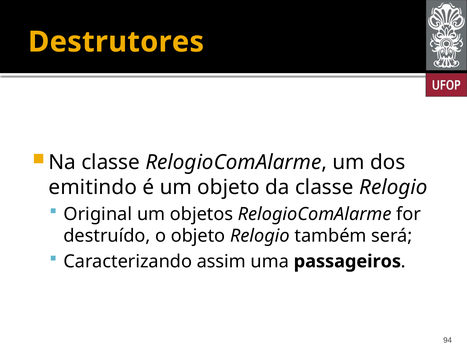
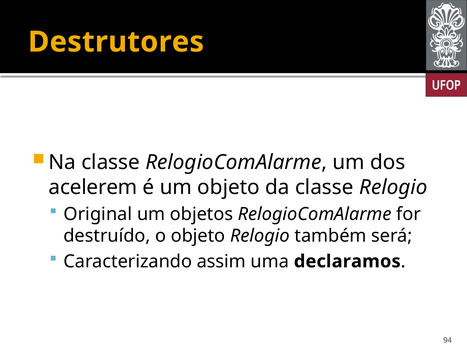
emitindo: emitindo -> acelerem (93, 188)
passageiros: passageiros -> declaramos (347, 262)
